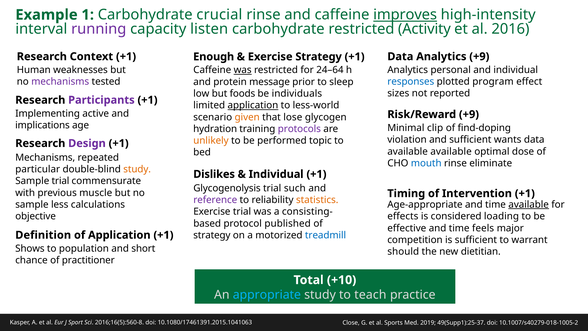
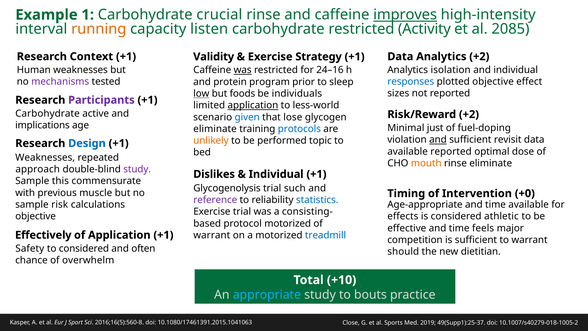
running colour: purple -> orange (99, 29)
2016: 2016 -> 2085 (510, 29)
Analytics +9: +9 -> +2 (479, 57)
Enough: Enough -> Validity (214, 57)
personal: personal -> isolation (451, 70)
24–64: 24–64 -> 24–16 (330, 70)
plotted program: program -> objective (493, 82)
message: message -> program (270, 82)
low underline: none -> present (201, 94)
Implementing: Implementing -> Carbohydrate (47, 114)
Risk/Reward +9: +9 -> +2 (469, 114)
given colour: orange -> blue (247, 117)
clip: clip -> just (435, 128)
find-doping: find-doping -> fuel-doping (484, 128)
hydration: hydration -> eliminate (215, 129)
protocols colour: purple -> blue (299, 129)
and underline: none -> present (438, 140)
wants: wants -> revisit (508, 140)
Design colour: purple -> blue (87, 143)
available available: available -> reported (451, 151)
Mechanisms: Mechanisms -> Weaknesses (45, 157)
mouth colour: blue -> orange (426, 163)
particular: particular -> approach (38, 169)
study colour: orange -> purple (137, 169)
Sample trial: trial -> this (60, 181)
Intervention +1: +1 -> +0 (525, 193)
statistics colour: orange -> blue (317, 200)
less: less -> risk (60, 204)
available underline: present -> none (529, 204)
loading: loading -> athletic (501, 216)
protocol published: published -> motorized (288, 223)
strategy: strategy -> warrant (212, 235)
Definition: Definition -> Effectively (43, 235)
Shows: Shows -> Safety (30, 248)
to population: population -> considered (84, 248)
short: short -> often (143, 248)
practitioner: practitioner -> overwhelm (88, 260)
teach: teach -> bouts (370, 295)
